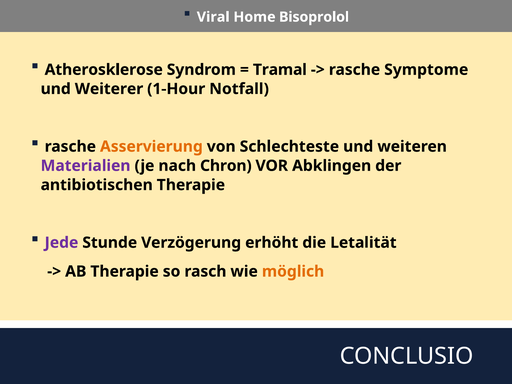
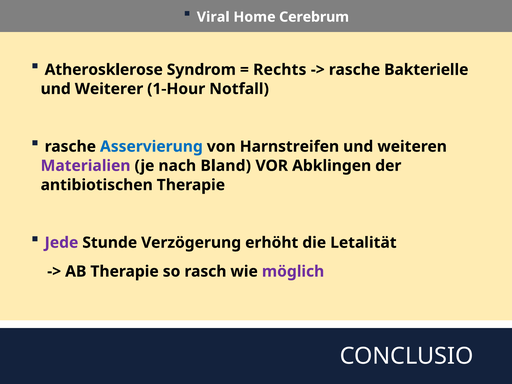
Bisoprolol: Bisoprolol -> Cerebrum (314, 17)
Tramal: Tramal -> Rechts (280, 70)
Symptome: Symptome -> Bakterielle (426, 70)
Asservierung colour: orange -> blue (151, 147)
Schlechteste: Schlechteste -> Harnstreifen (289, 147)
Chron: Chron -> Bland (226, 166)
möglich colour: orange -> purple (293, 271)
